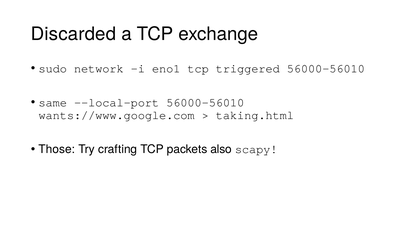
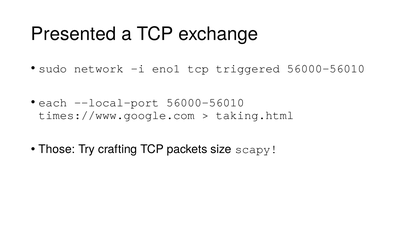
Discarded: Discarded -> Presented (74, 34)
same: same -> each (53, 103)
wants://www.google.com: wants://www.google.com -> times://www.google.com (117, 115)
also: also -> size (221, 150)
